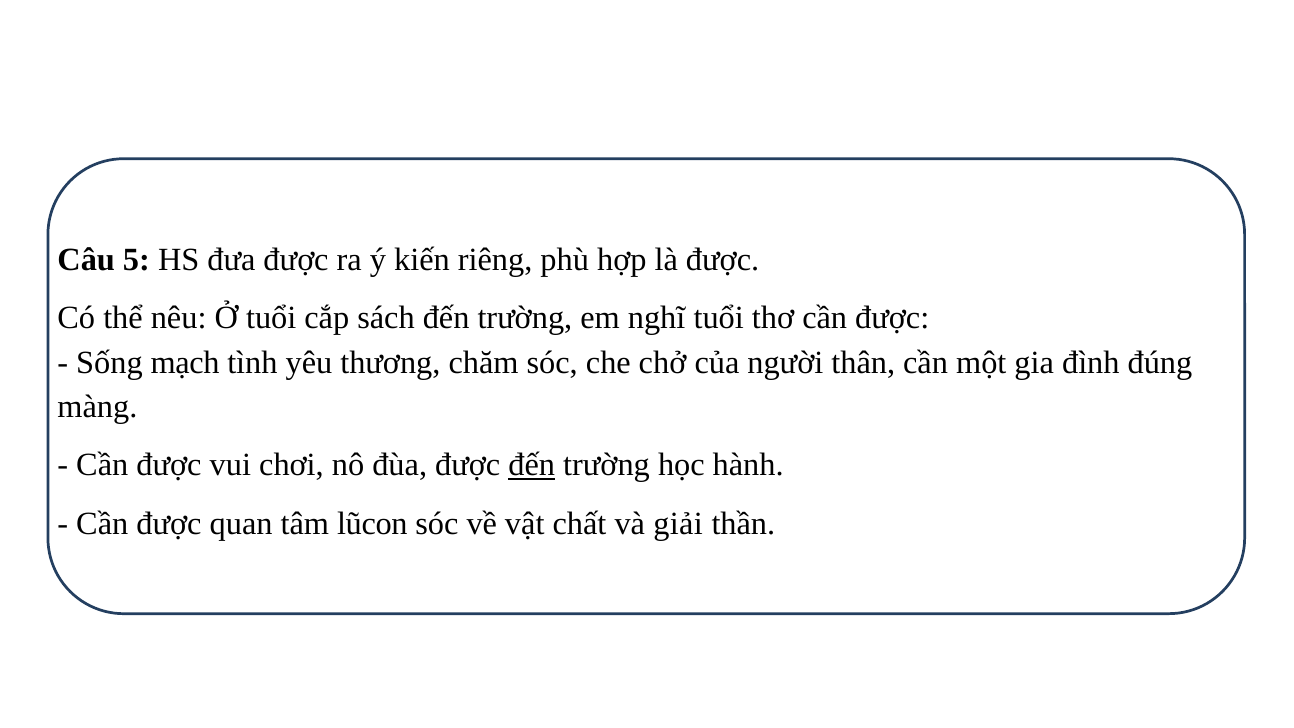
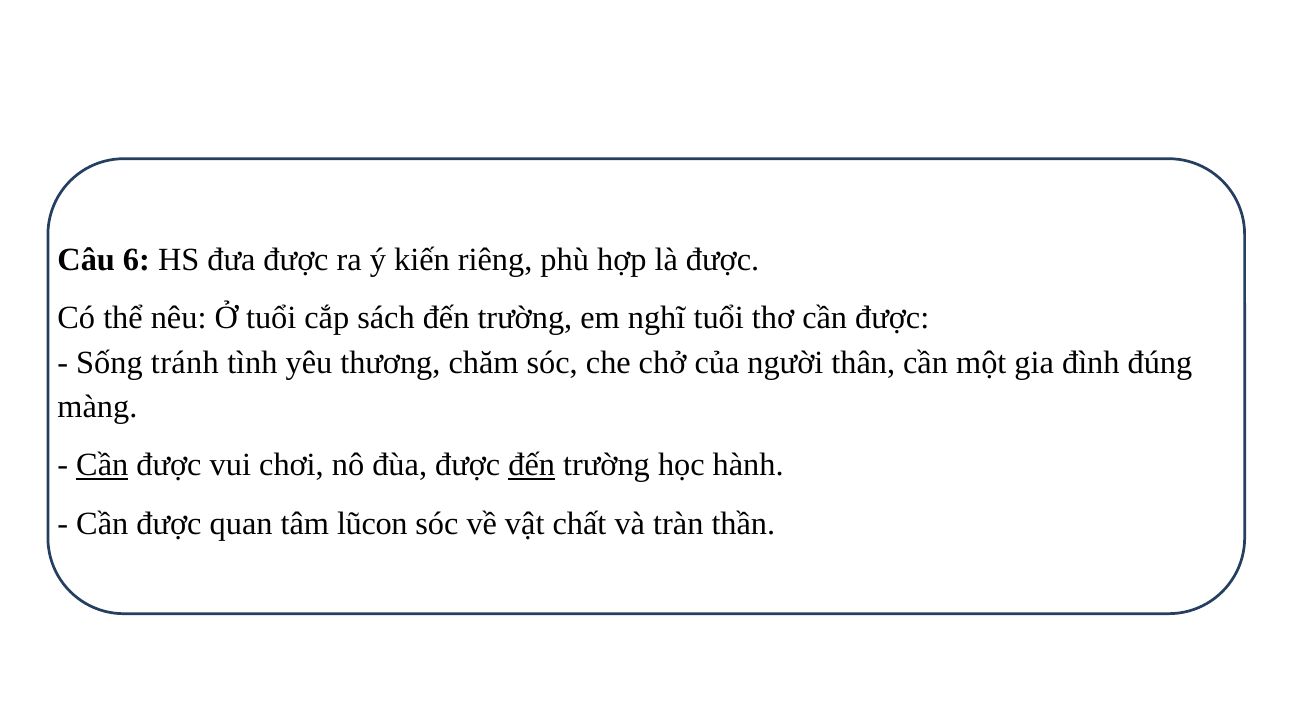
5: 5 -> 6 (136, 260)
mạch: mạch -> tránh (185, 362)
Cần underline: none -> present (102, 465)
giải: giải -> tràn (678, 523)
